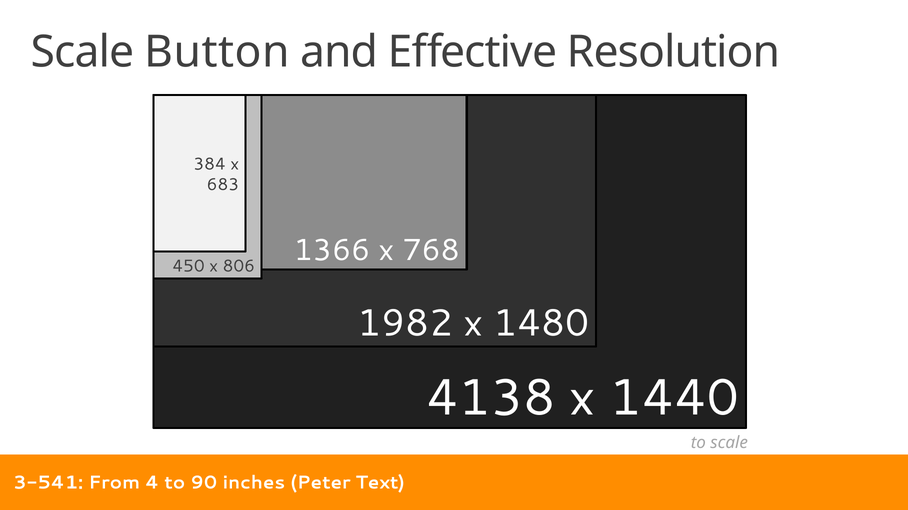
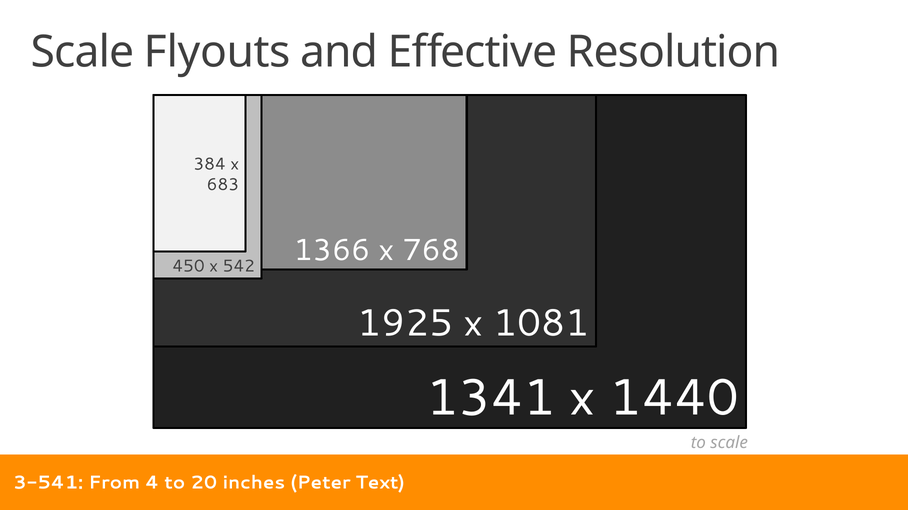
Button: Button -> Flyouts (217, 52)
806: 806 -> 542 (239, 267)
1982: 1982 -> 1925 (405, 324)
1480: 1480 -> 1081 (541, 324)
4138: 4138 -> 1341 (491, 398)
90: 90 -> 20 (204, 483)
